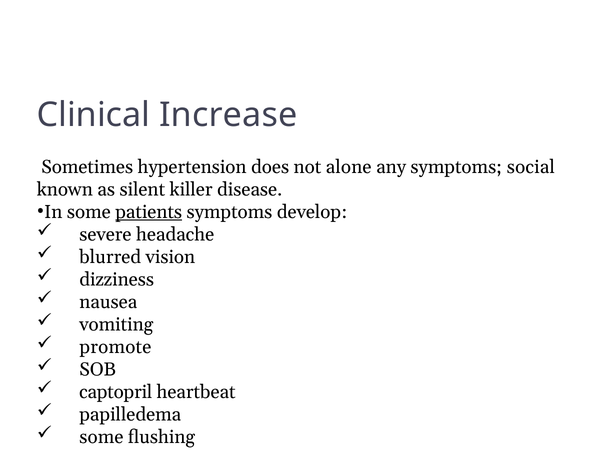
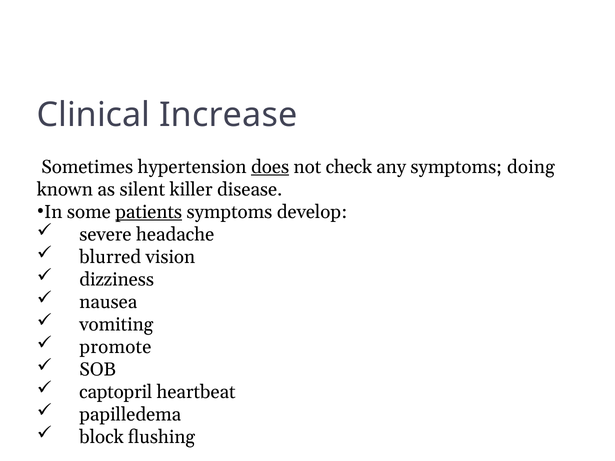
does underline: none -> present (270, 167)
alone: alone -> check (349, 167)
social: social -> doing (531, 167)
some: some -> block (102, 437)
